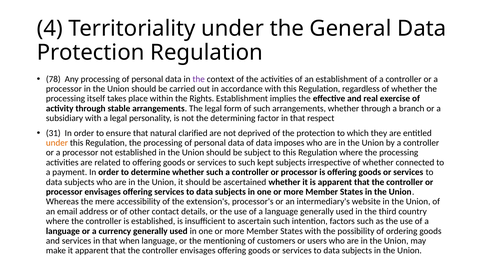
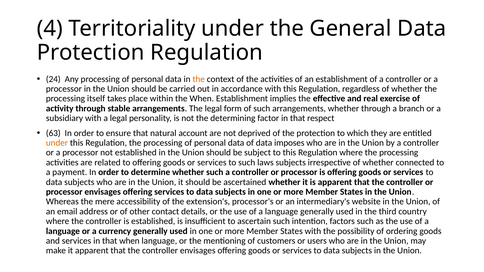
78: 78 -> 24 (53, 79)
the colour: purple -> orange (199, 79)
the Rights: Rights -> When (202, 99)
31: 31 -> 63 (53, 133)
clarified: clarified -> account (193, 133)
kept: kept -> laws (265, 163)
